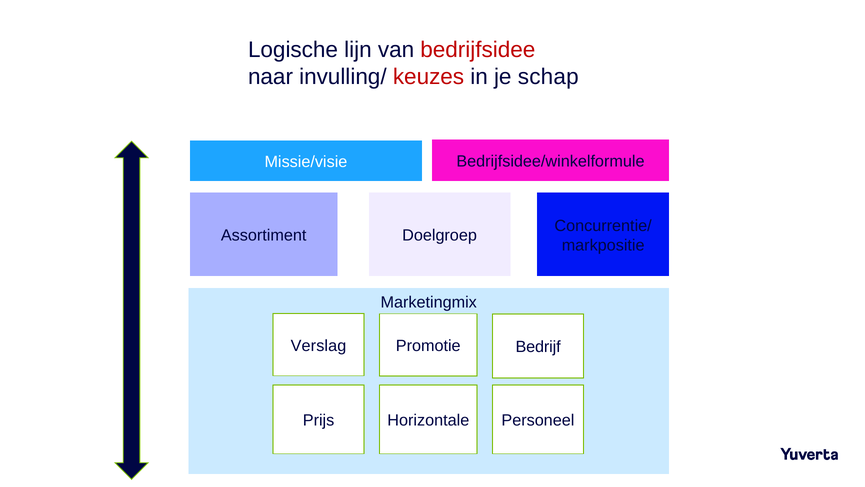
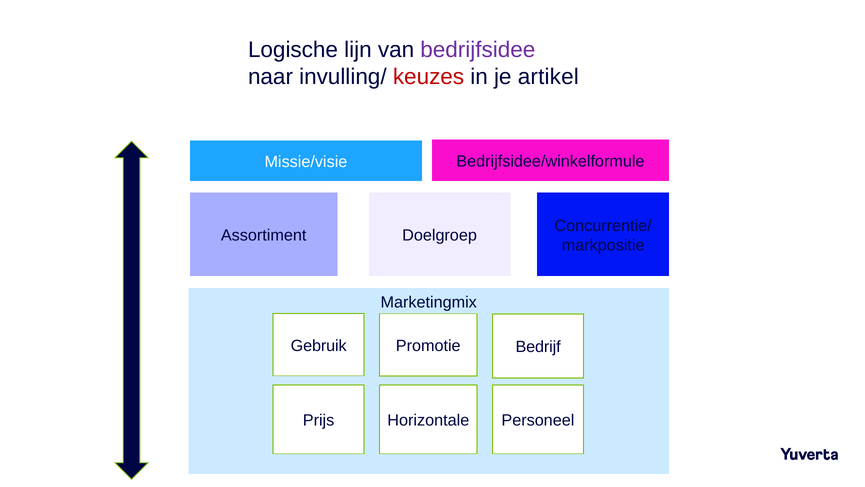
bedrijfsidee colour: red -> purple (478, 50)
schap: schap -> artikel (548, 77)
Verslag: Verslag -> Gebruik (319, 346)
